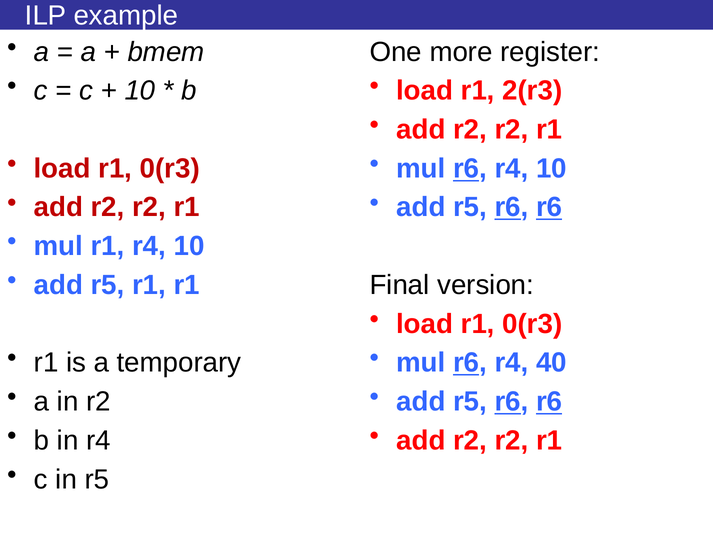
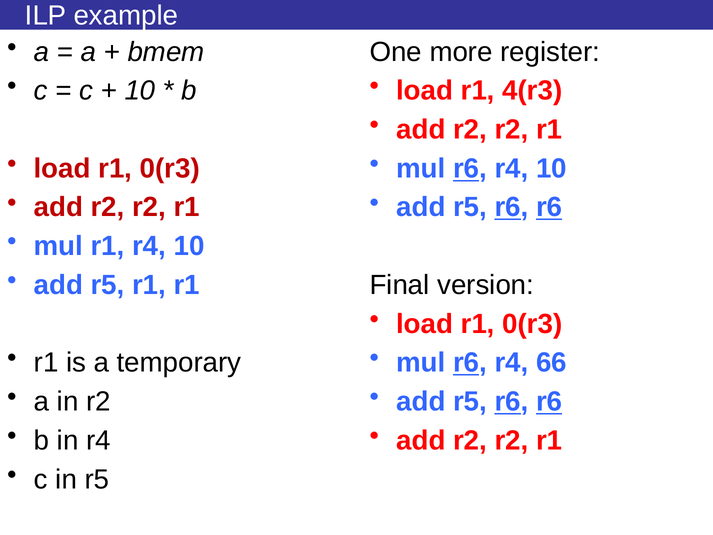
2(r3: 2(r3 -> 4(r3 (532, 91)
40: 40 -> 66 (551, 363)
